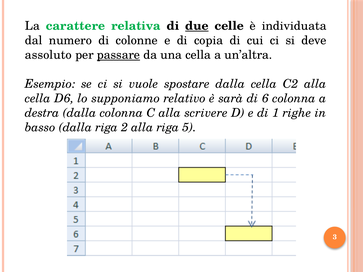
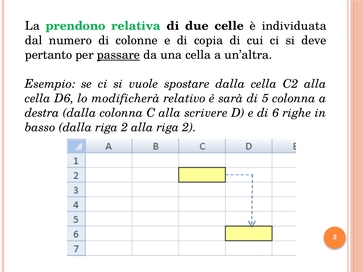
carattere: carattere -> prendono (76, 26)
due underline: present -> none (197, 26)
assoluto: assoluto -> pertanto (49, 55)
supponiamo: supponiamo -> modificherà (126, 99)
6: 6 -> 5 (265, 99)
1: 1 -> 6 (276, 113)
alla riga 5: 5 -> 2 (190, 128)
